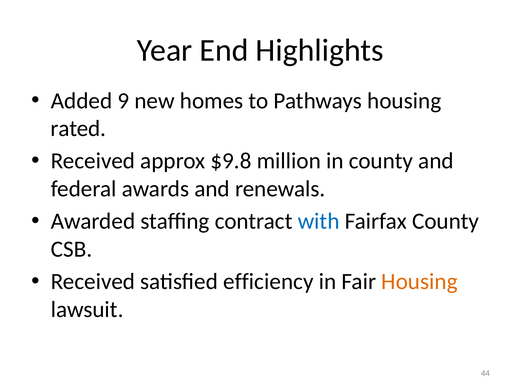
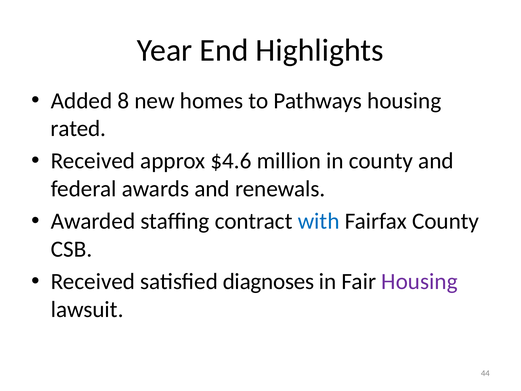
9: 9 -> 8 (123, 101)
$9.8: $9.8 -> $4.6 (231, 161)
efficiency: efficiency -> diagnoses (268, 281)
Housing colour: orange -> purple (419, 281)
